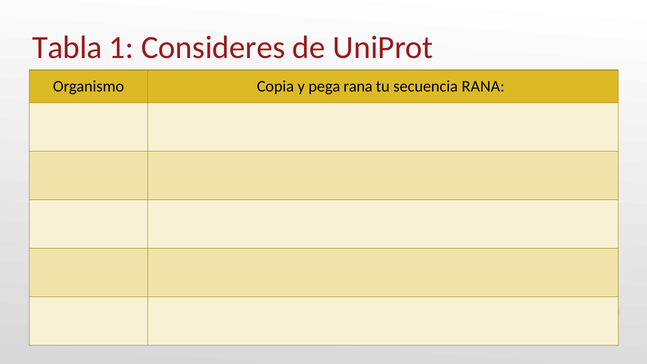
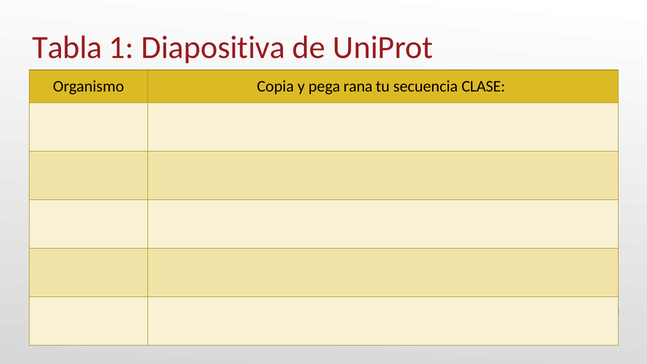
Consideres: Consideres -> Diapositiva (213, 48)
secuencia RANA: RANA -> CLASE (483, 87)
